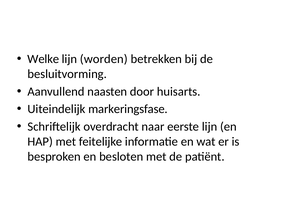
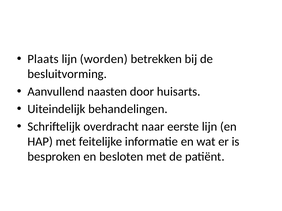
Welke: Welke -> Plaats (43, 59)
markeringsfase: markeringsfase -> behandelingen (128, 109)
